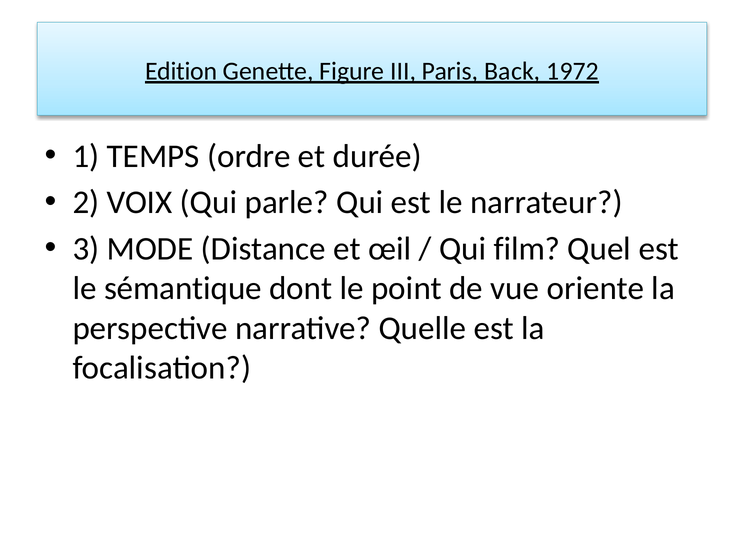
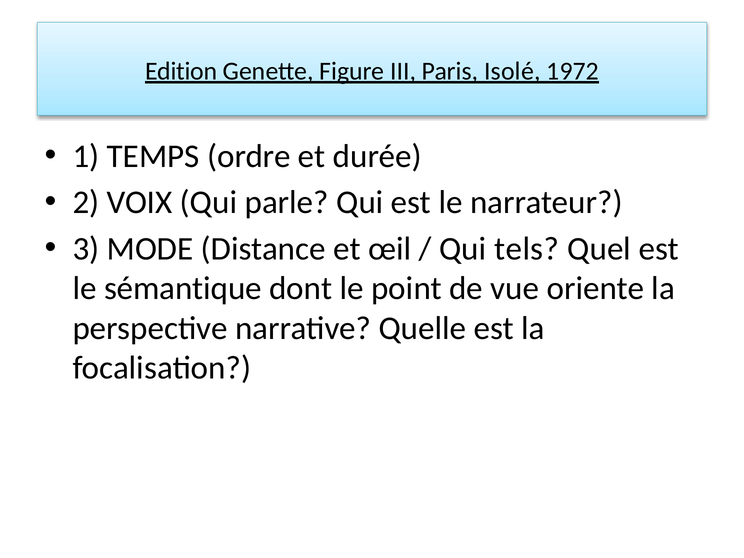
Back: Back -> Isolé (512, 71)
film: film -> tels (527, 249)
